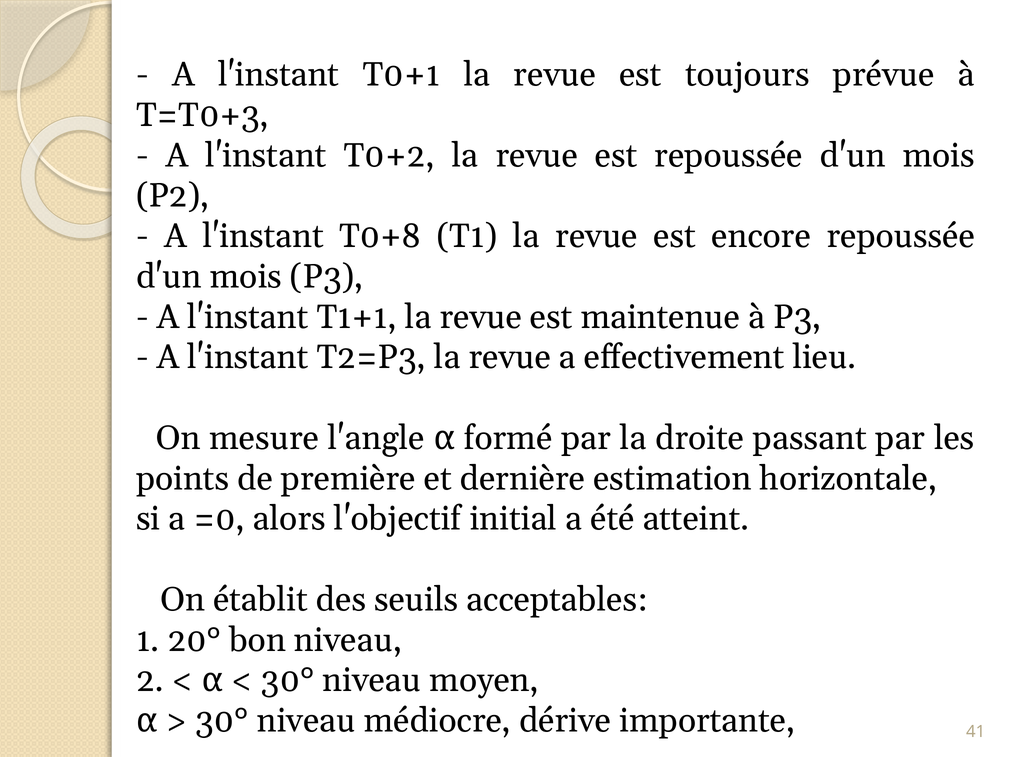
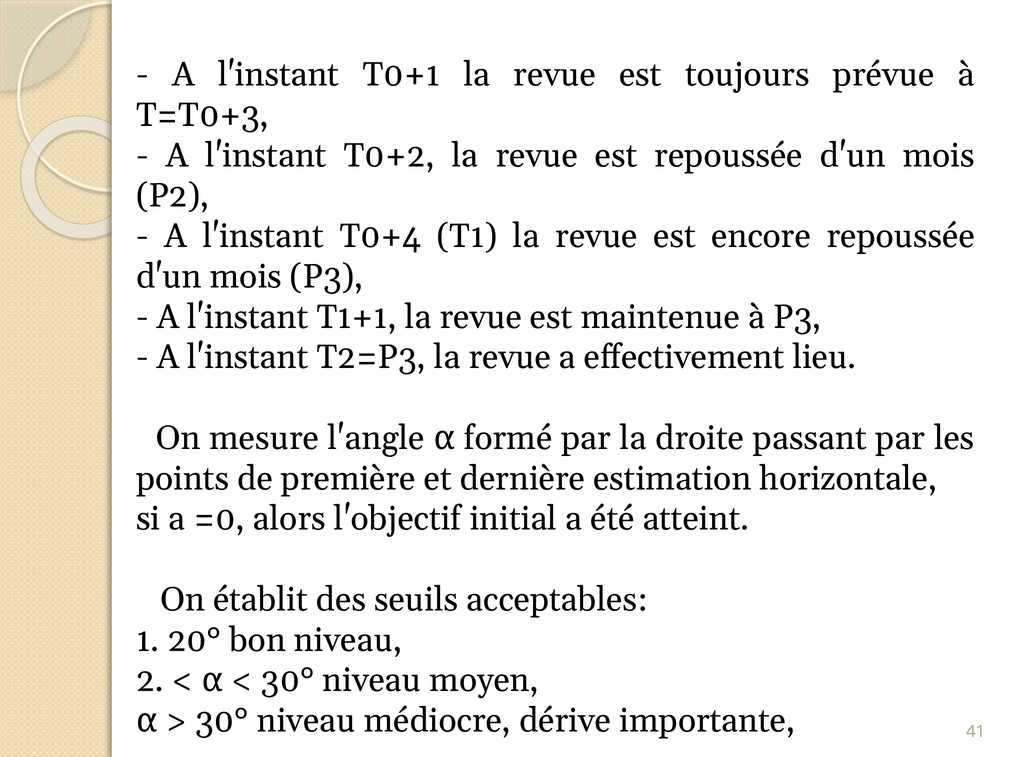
T0+8: T0+8 -> T0+4 (380, 236)
